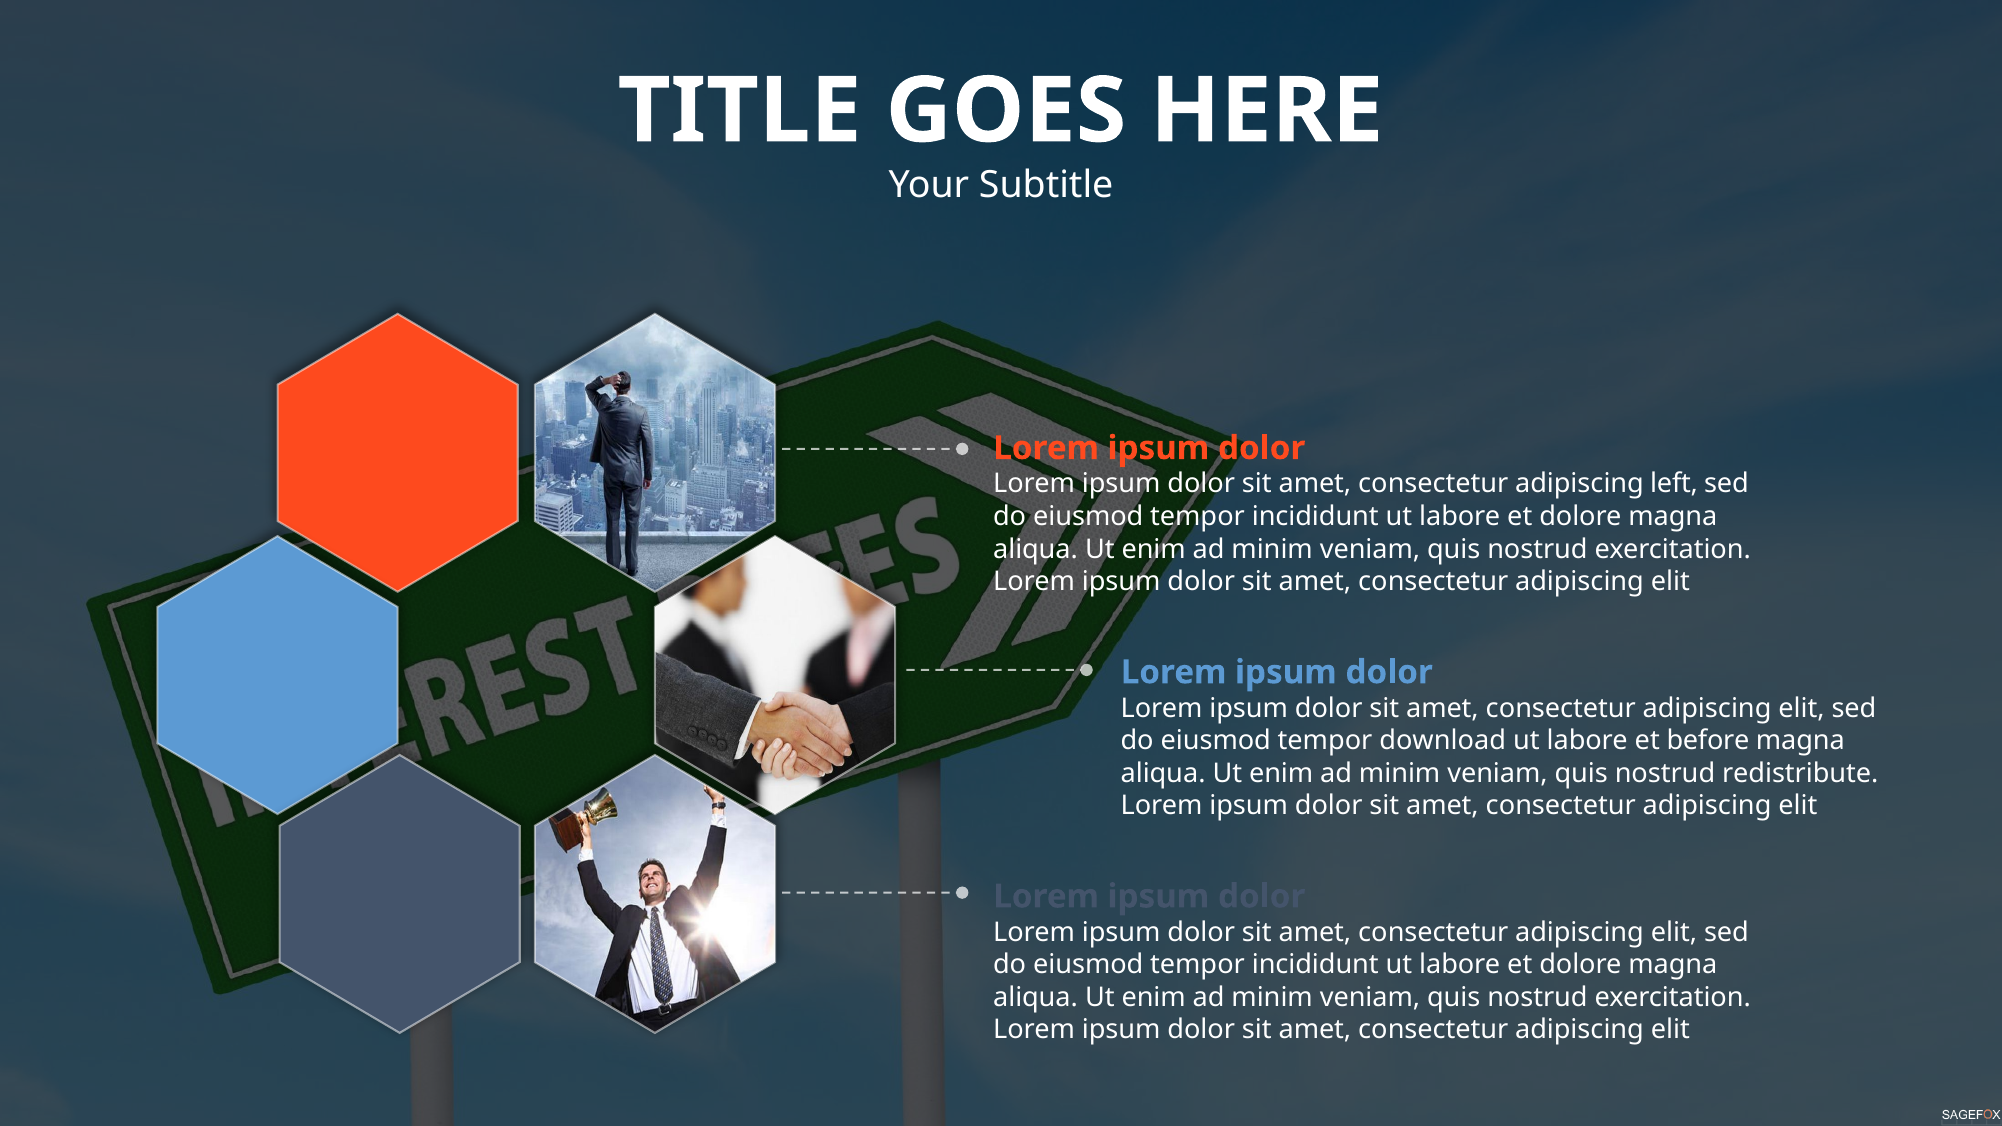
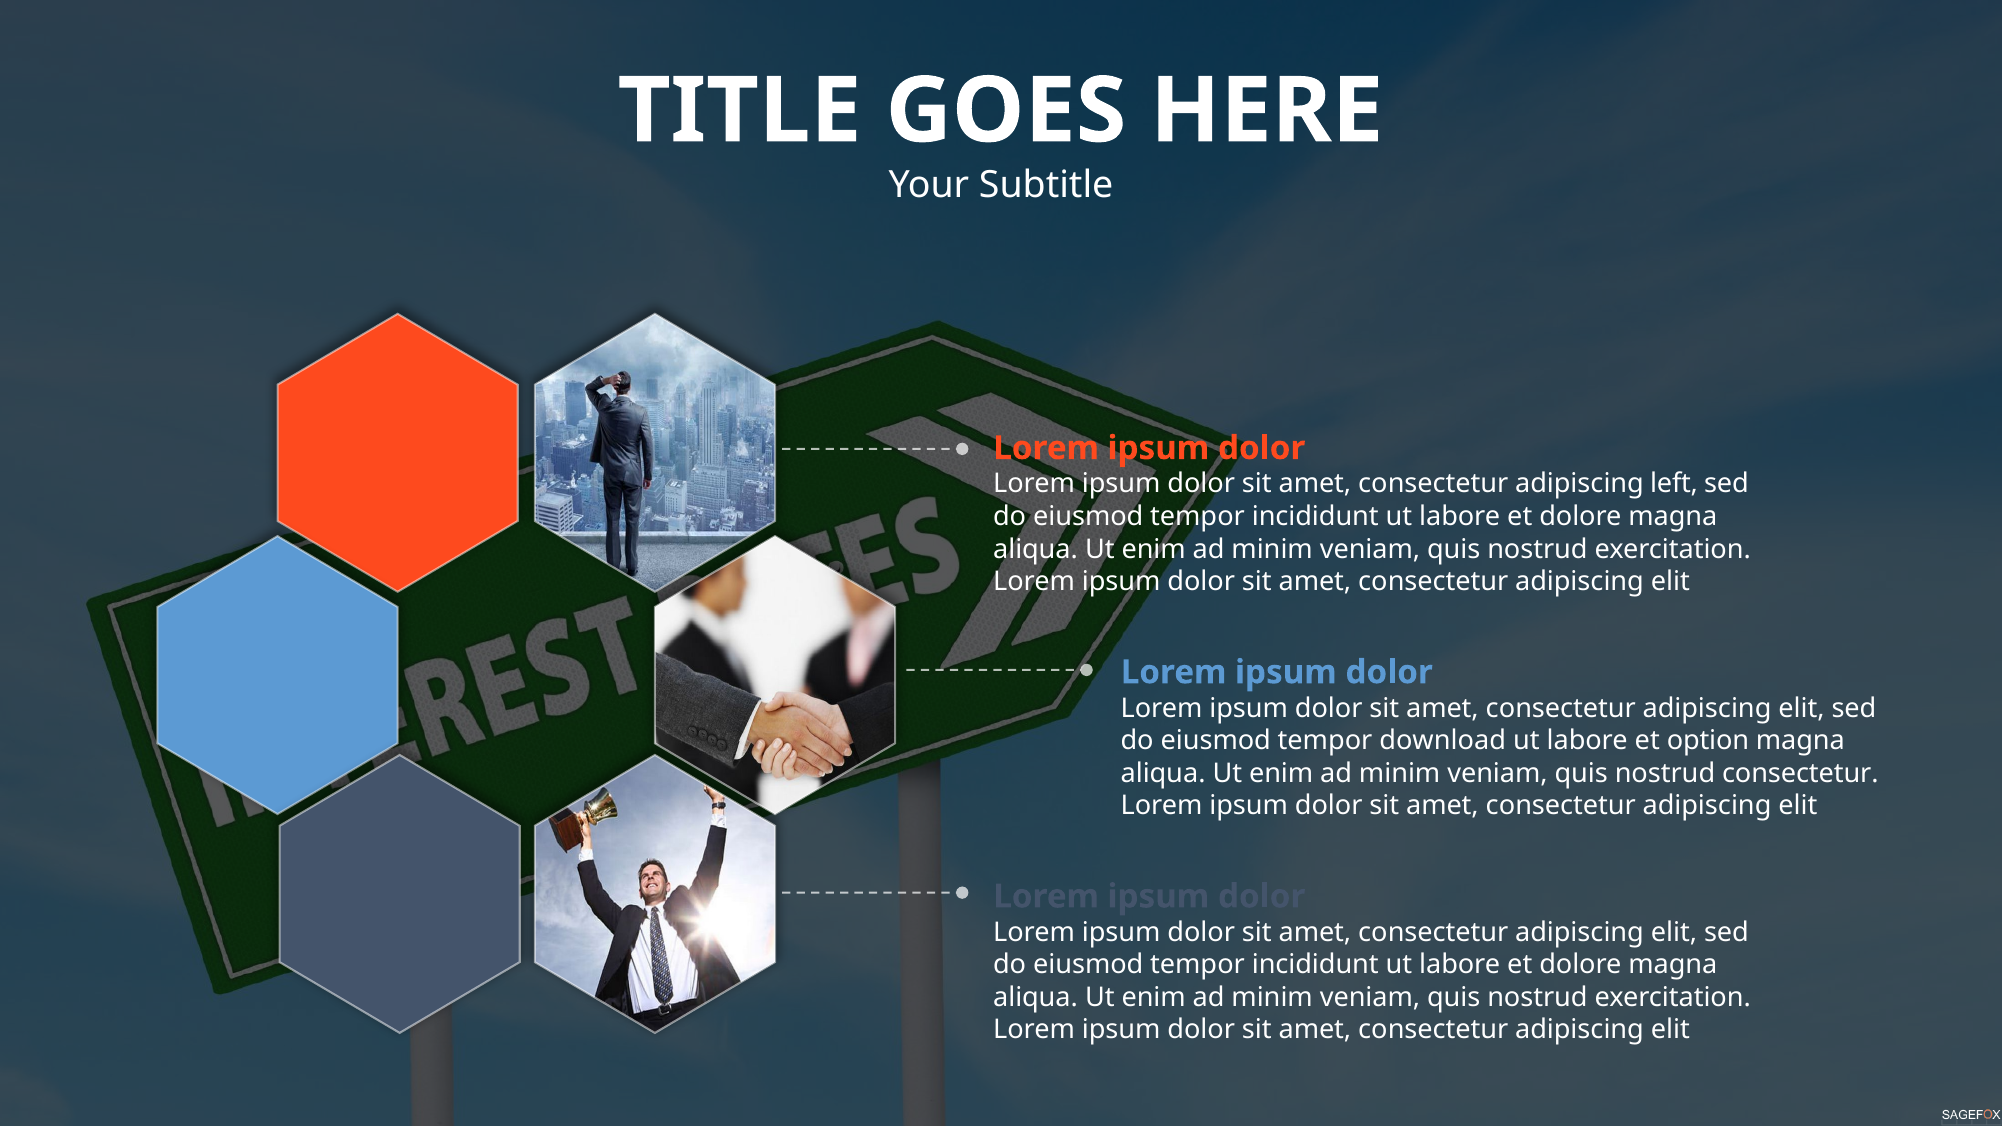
before: before -> option (1708, 741)
nostrud redistribute: redistribute -> consectetur (1800, 773)
